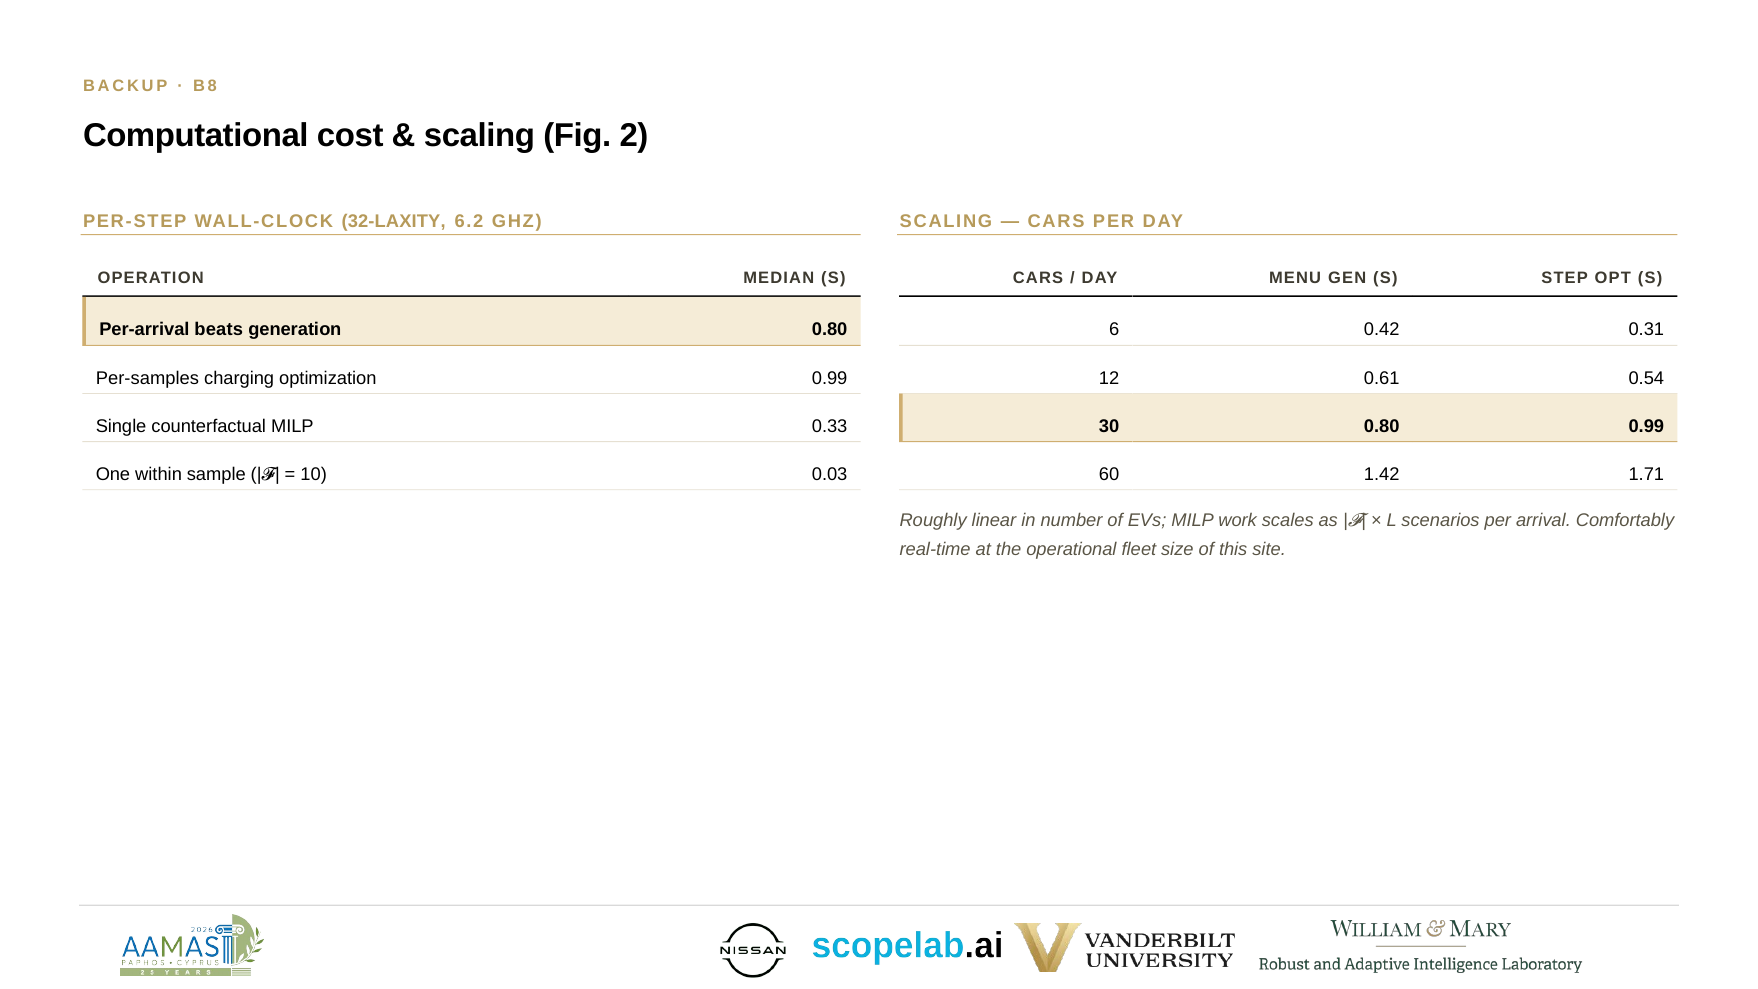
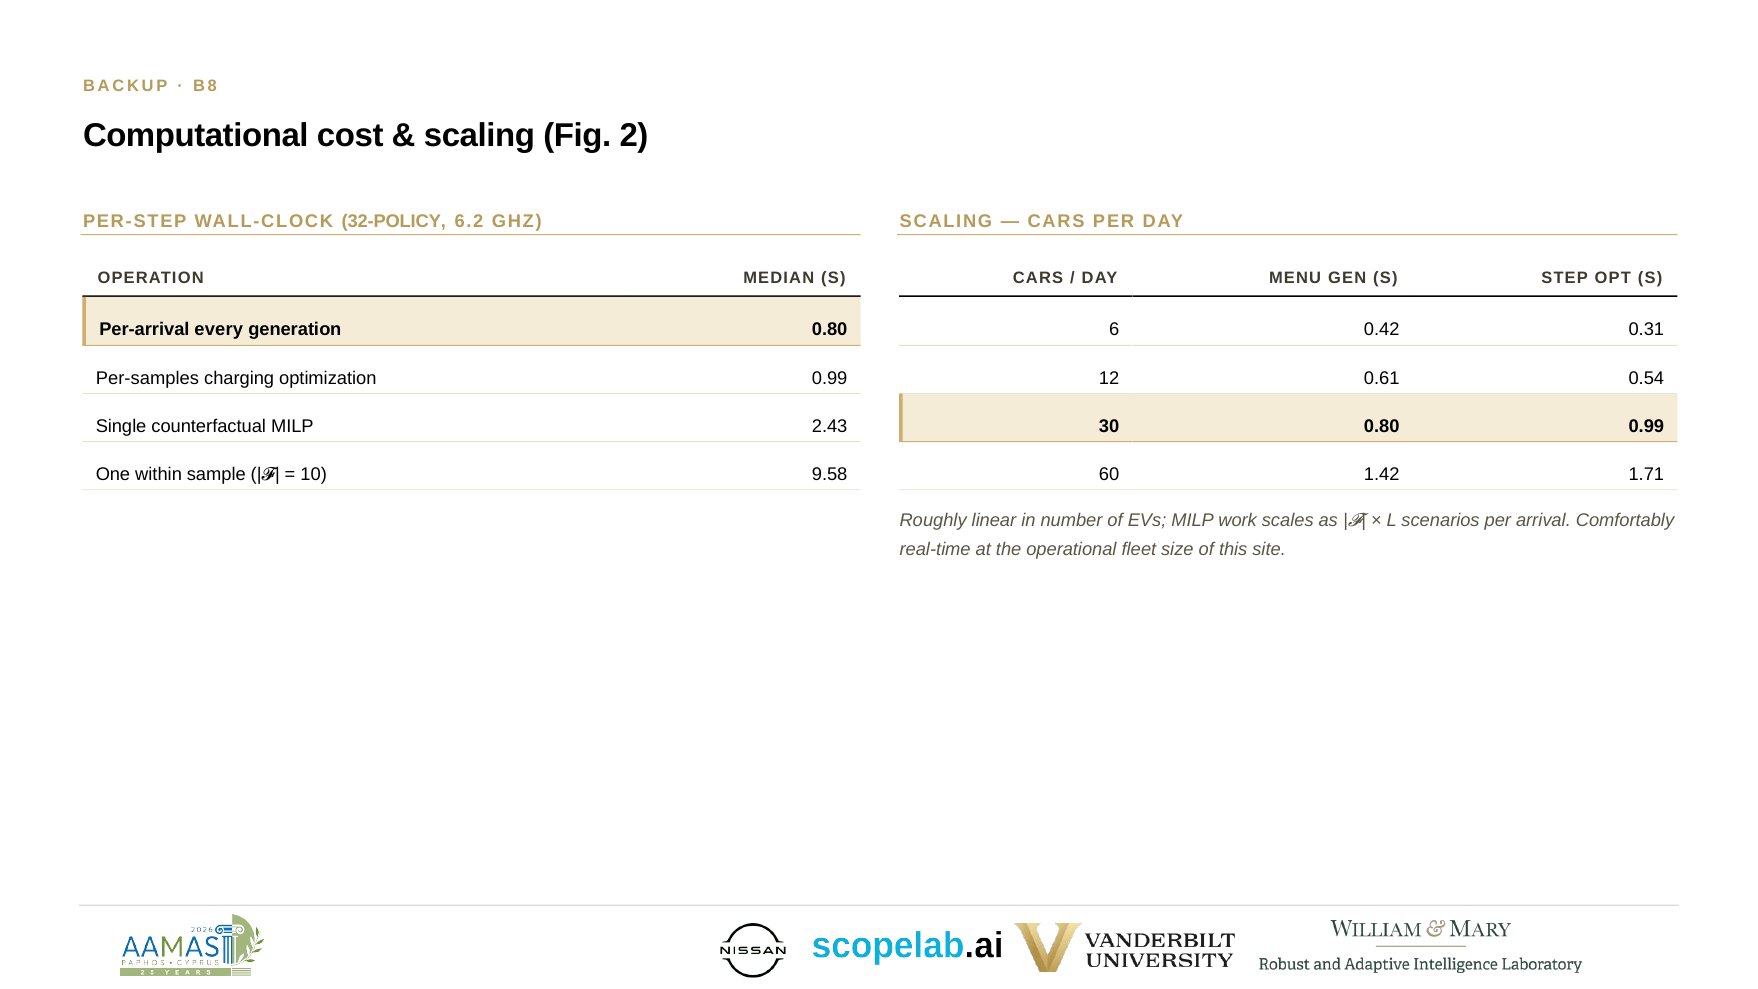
32-LAXITY: 32-LAXITY -> 32-POLICY (394, 221)
beats: beats -> every (219, 330)
0.33: 0.33 -> 2.43 (830, 427)
0.03: 0.03 -> 9.58 (830, 475)
